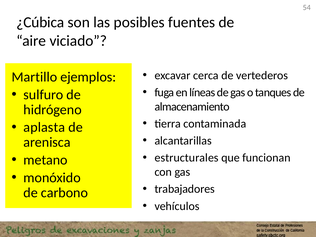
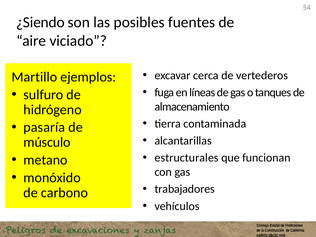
¿Cúbica: ¿Cúbica -> ¿Siendo (40, 22)
aplasta: aplasta -> pasaría (44, 127)
arenisca: arenisca -> músculo (47, 142)
